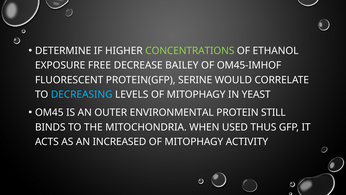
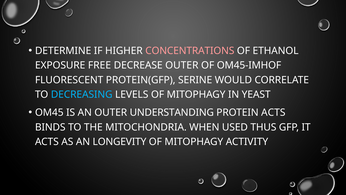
CONCENTRATIONS colour: light green -> pink (190, 51)
DECREASE BAILEY: BAILEY -> OUTER (182, 65)
ENVIRONMENTAL: ENVIRONMENTAL -> UNDERSTANDING (172, 112)
PROTEIN STILL: STILL -> ACTS (273, 112)
INCREASED: INCREASED -> LONGEVITY (119, 142)
